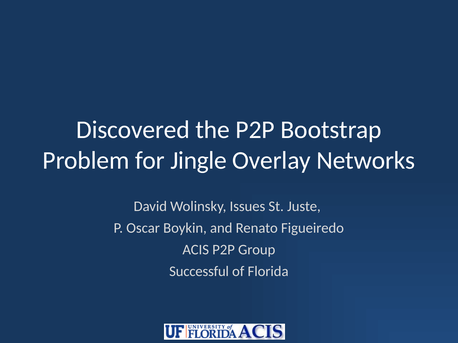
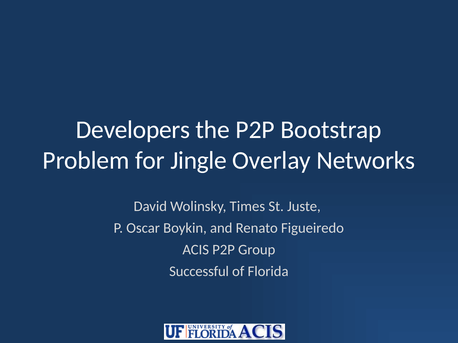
Discovered: Discovered -> Developers (133, 130)
Issues: Issues -> Times (247, 207)
